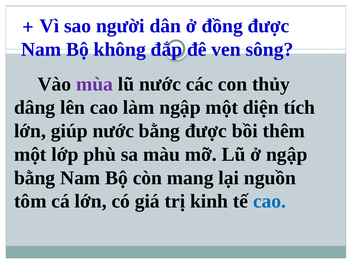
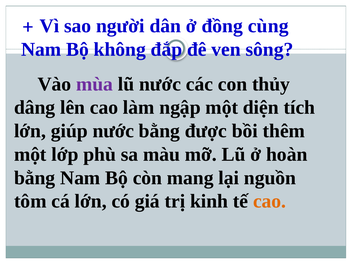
đồng được: được -> cùng (268, 26)
ở ngập: ngập -> hoàn (287, 154)
cao colour: blue -> orange (270, 201)
